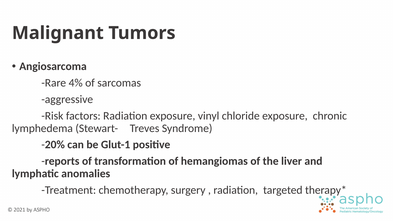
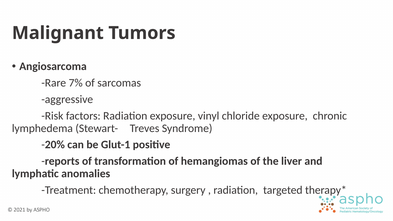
4%: 4% -> 7% (76, 83)
